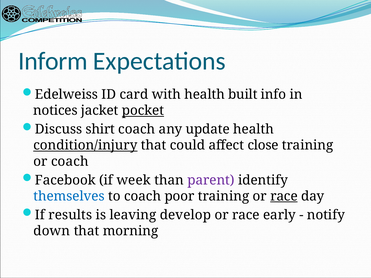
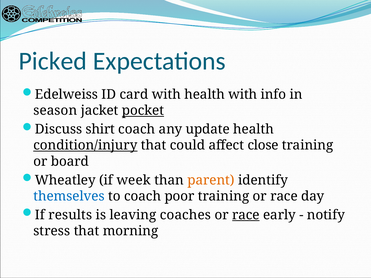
Inform: Inform -> Picked (53, 61)
health built: built -> with (243, 95)
notices: notices -> season (55, 111)
or coach: coach -> board (70, 162)
Facebook: Facebook -> Wheatley (65, 180)
parent colour: purple -> orange (211, 180)
race underline: present -> none (284, 196)
develop: develop -> coaches (185, 215)
race underline: none -> present (246, 215)
down: down -> stress (52, 231)
